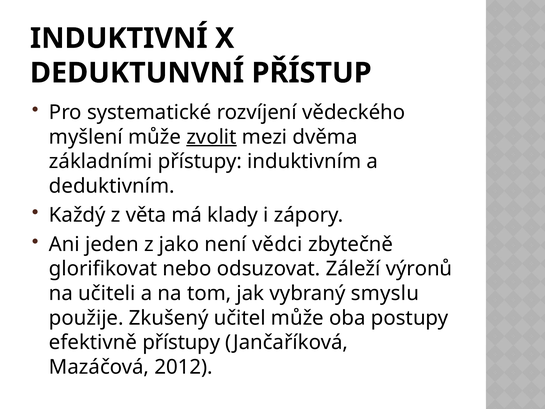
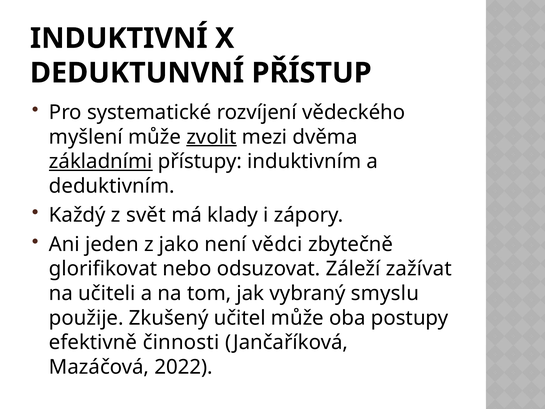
základními underline: none -> present (101, 161)
věta: věta -> svět (146, 215)
výronů: výronů -> zažívat (419, 269)
efektivně přístupy: přístupy -> činnosti (181, 342)
2012: 2012 -> 2022 (184, 367)
